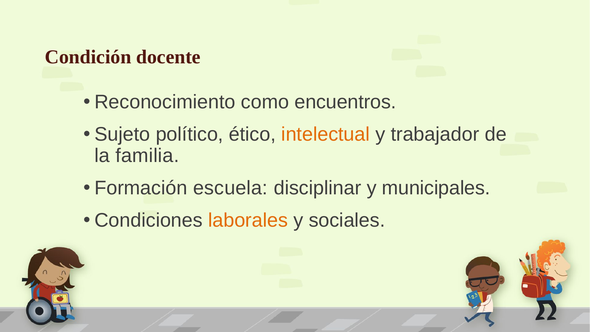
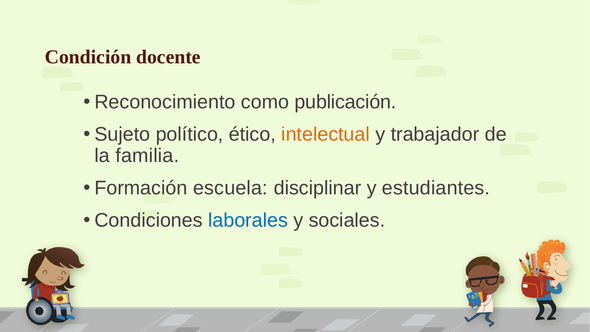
encuentros: encuentros -> publicación (345, 102)
municipales: municipales -> estudiantes (436, 188)
laborales colour: orange -> blue (248, 220)
